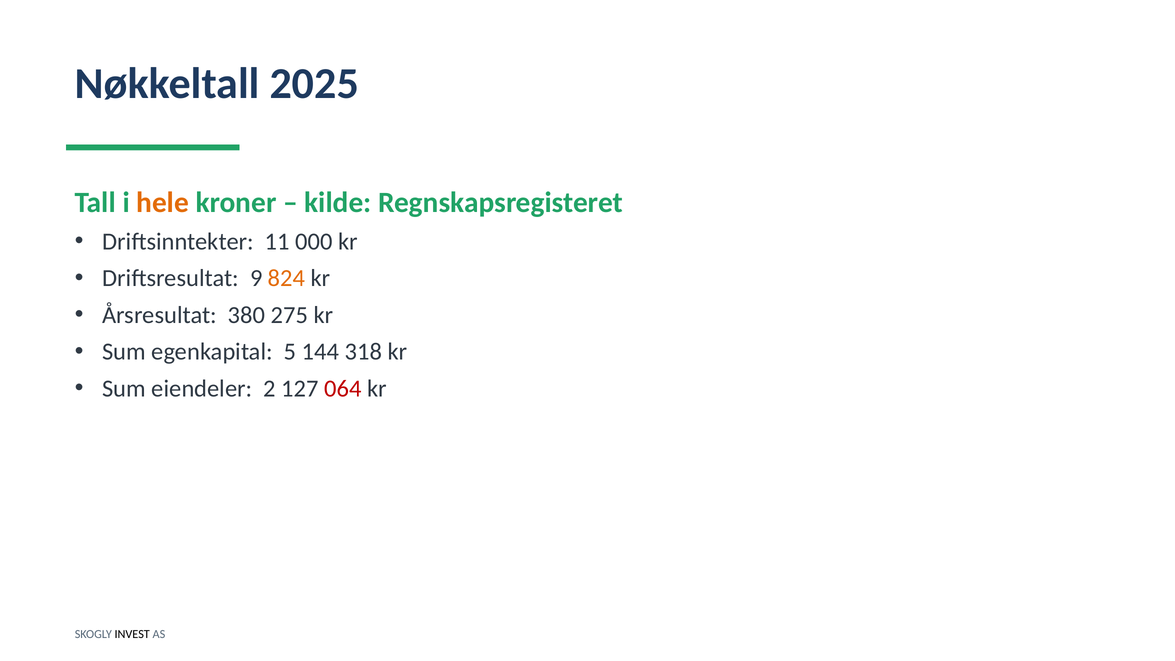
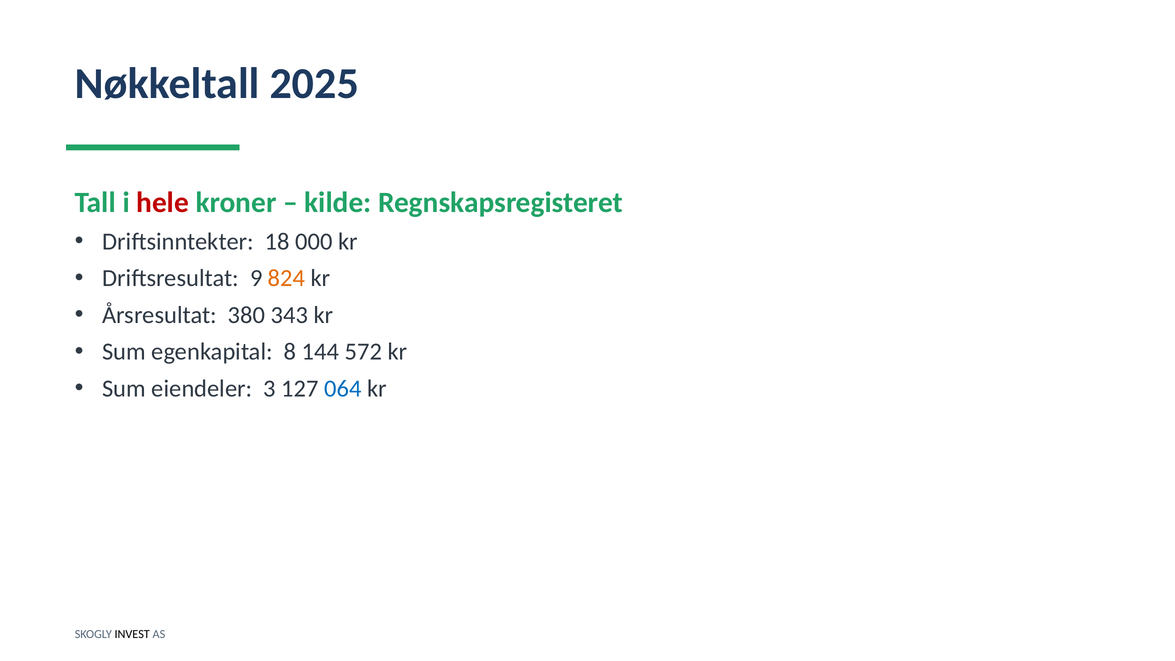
hele colour: orange -> red (163, 202)
11: 11 -> 18 (277, 242)
275: 275 -> 343 (289, 315)
5: 5 -> 8 (290, 352)
318: 318 -> 572 (363, 352)
2: 2 -> 3 (270, 389)
064 colour: red -> blue (343, 389)
